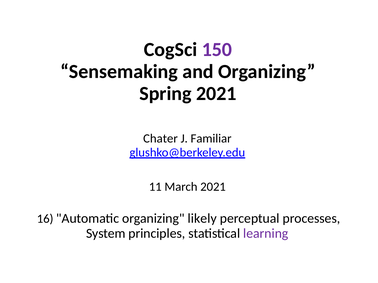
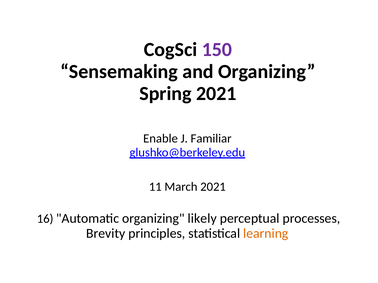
Chater: Chater -> Enable (160, 139)
System: System -> Brevity (106, 234)
learning colour: purple -> orange (266, 234)
